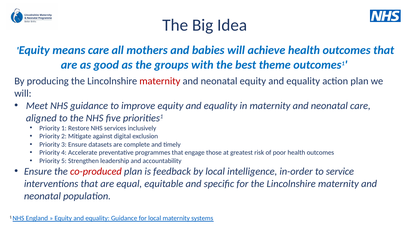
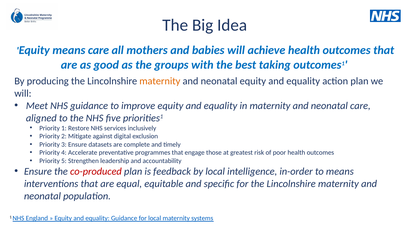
theme: theme -> taking (275, 65)
maternity colour: red -> orange (160, 81)
to service: service -> means (340, 172)
